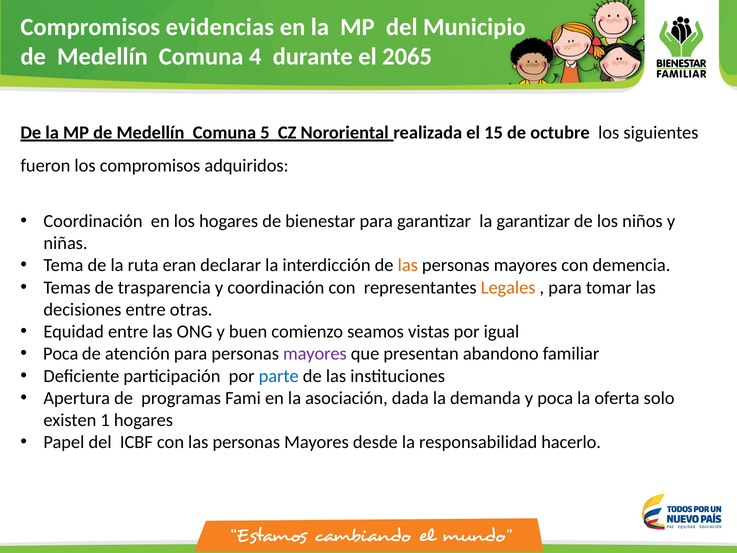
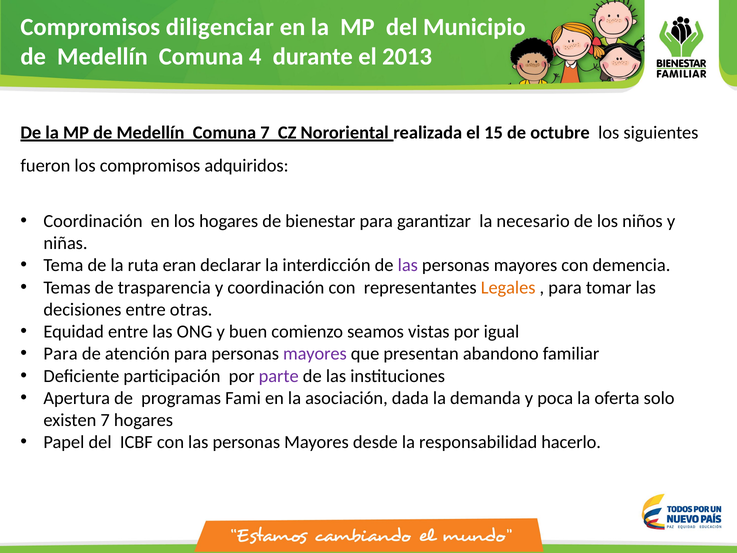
evidencias: evidencias -> diligenciar (220, 27)
2065: 2065 -> 2013 (407, 57)
Comuna 5: 5 -> 7 (265, 133)
la garantizar: garantizar -> necesario (533, 221)
las colour: orange -> purple (408, 265)
Poca: Poca -> Para (61, 354)
parte colour: blue -> purple (279, 376)
existen 1: 1 -> 7 (105, 420)
